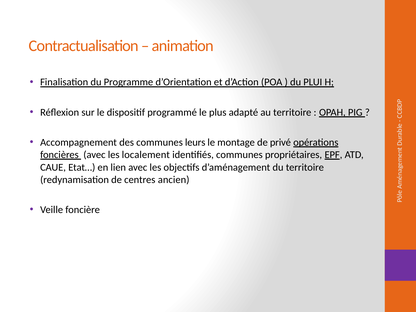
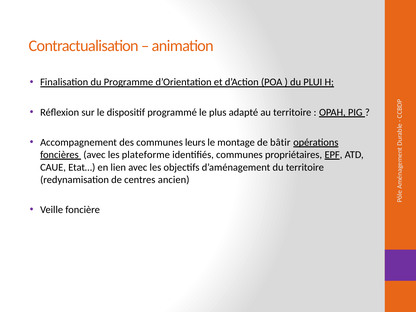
privé: privé -> bâtir (280, 142)
localement: localement -> plateforme (146, 155)
